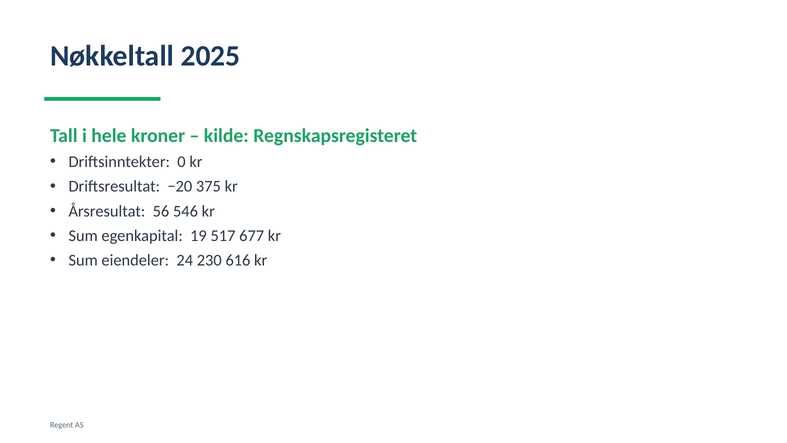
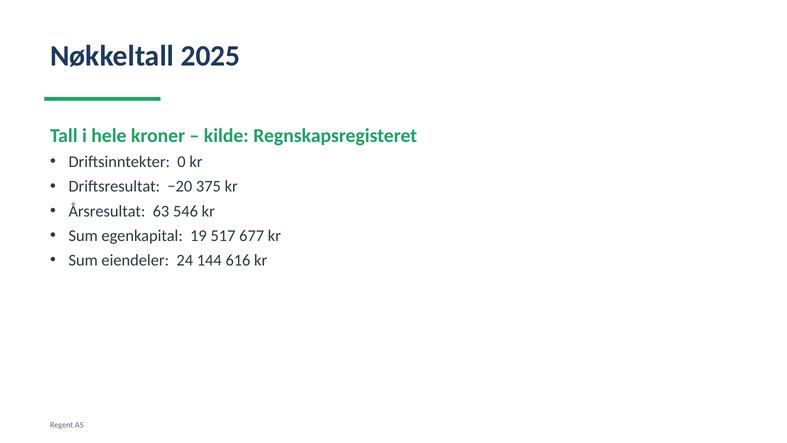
56: 56 -> 63 (161, 211)
230: 230 -> 144 (209, 260)
